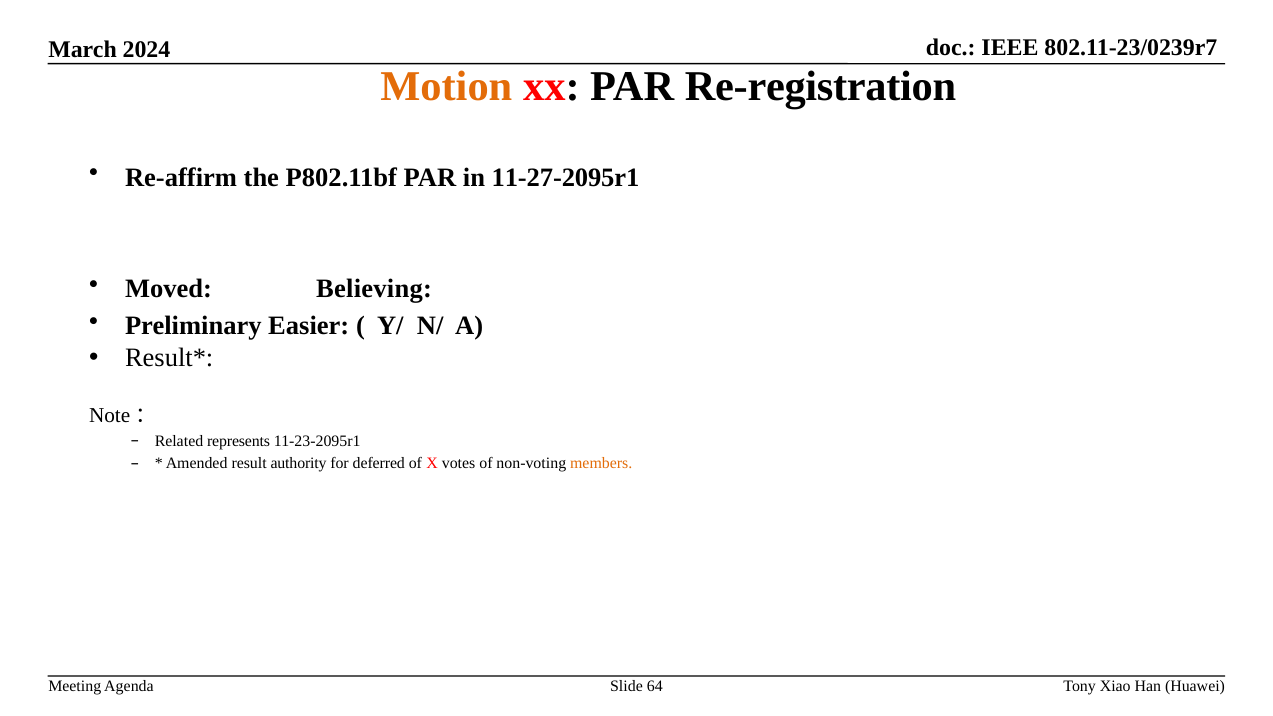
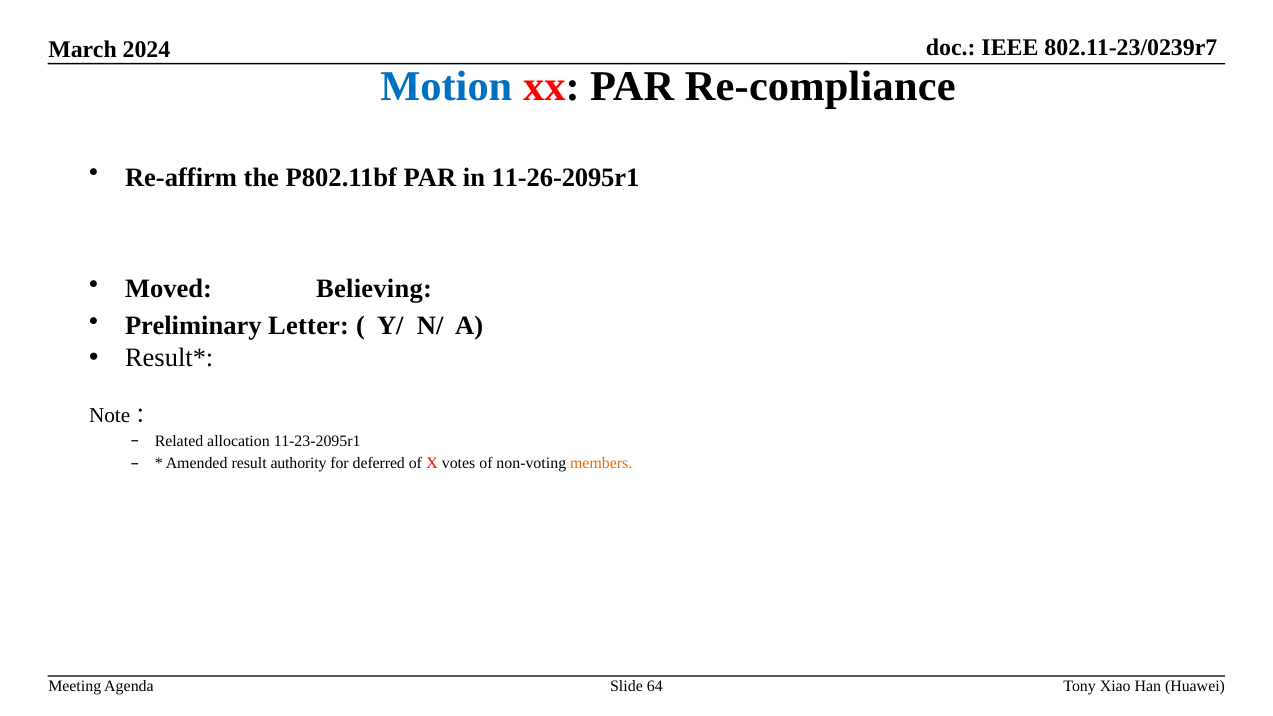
Motion colour: orange -> blue (446, 86)
Re-registration: Re-registration -> Re-compliance (820, 86)
11-27-2095r1: 11-27-2095r1 -> 11-26-2095r1 (565, 177)
Easier: Easier -> Letter (309, 326)
represents: represents -> allocation (239, 441)
